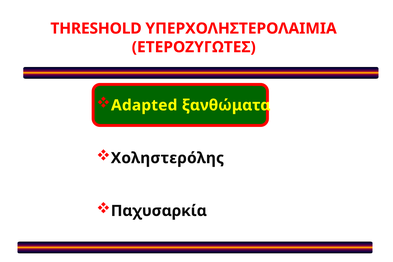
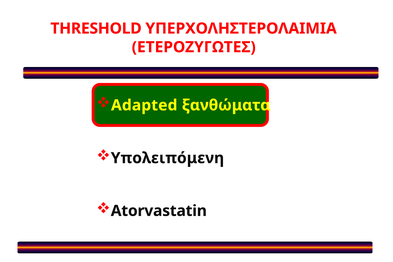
Χοληστερόλης: Χοληστερόλης -> Υπολειπόμενη (167, 158)
Παχυσαρκία: Παχυσαρκία -> Atorvastatin (159, 211)
